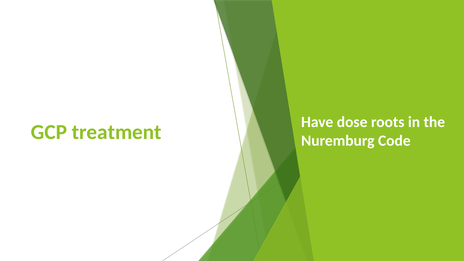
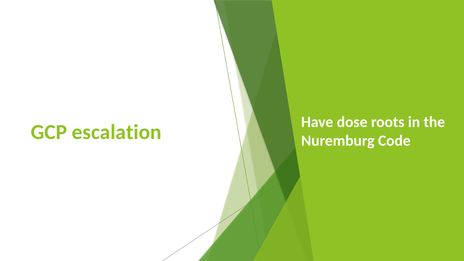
treatment: treatment -> escalation (117, 132)
